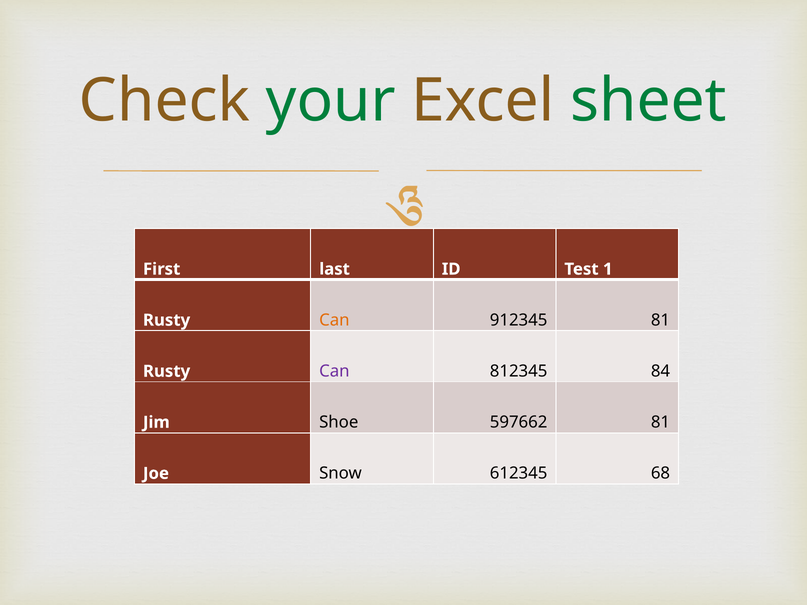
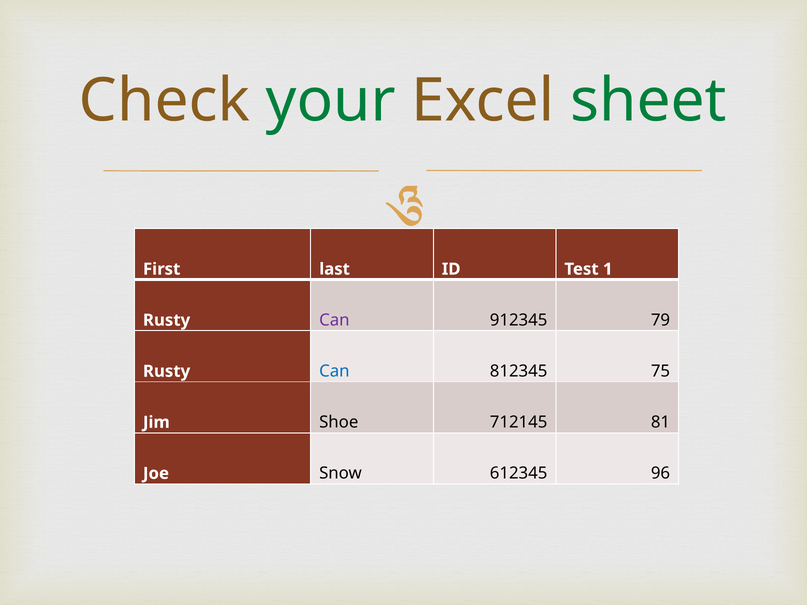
Can colour: orange -> purple (334, 320)
912345 81: 81 -> 79 (661, 320)
Can colour: purple -> blue (334, 371)
84: 84 -> 75 (661, 371)
597662: 597662 -> 712145 (519, 422)
68: 68 -> 96 (661, 474)
